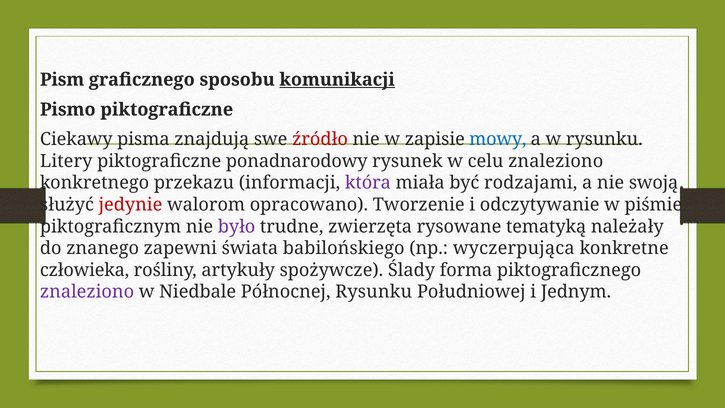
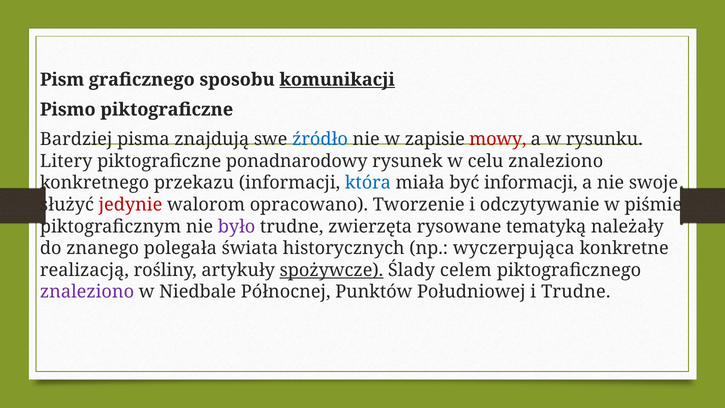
Ciekawy: Ciekawy -> Bardziej (76, 139)
źródło colour: red -> blue (320, 139)
mowy colour: blue -> red (498, 139)
która colour: purple -> blue (368, 183)
być rodzajami: rodzajami -> informacji (531, 183)
swoją: swoją -> swoje (654, 183)
zapewni: zapewni -> polegała (180, 248)
babilońskiego: babilońskiego -> historycznych (344, 248)
człowieka: człowieka -> realizacją (84, 270)
spożywcze underline: none -> present (331, 270)
forma: forma -> celem (466, 270)
Północnej Rysunku: Rysunku -> Punktów (374, 292)
i Jednym: Jednym -> Trudne (576, 292)
